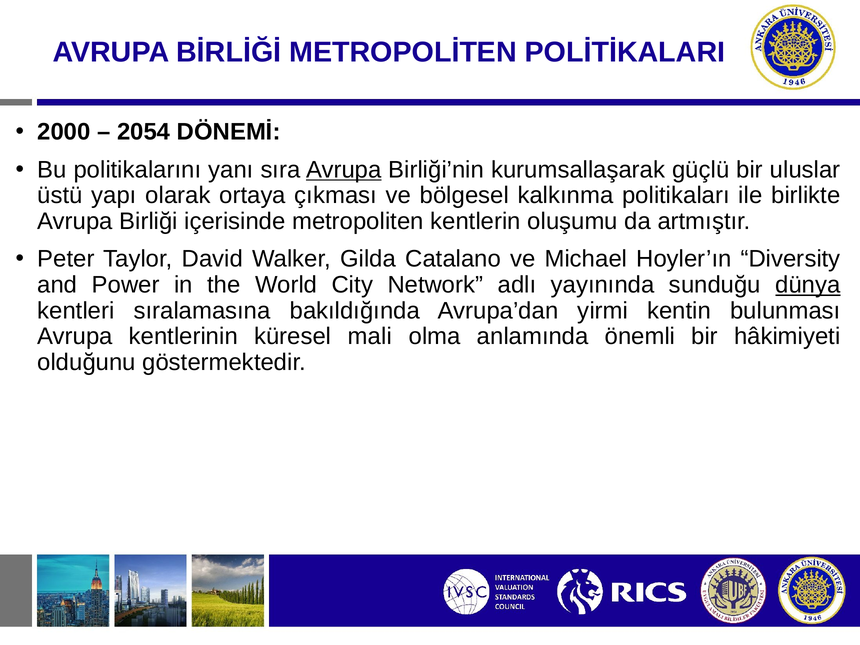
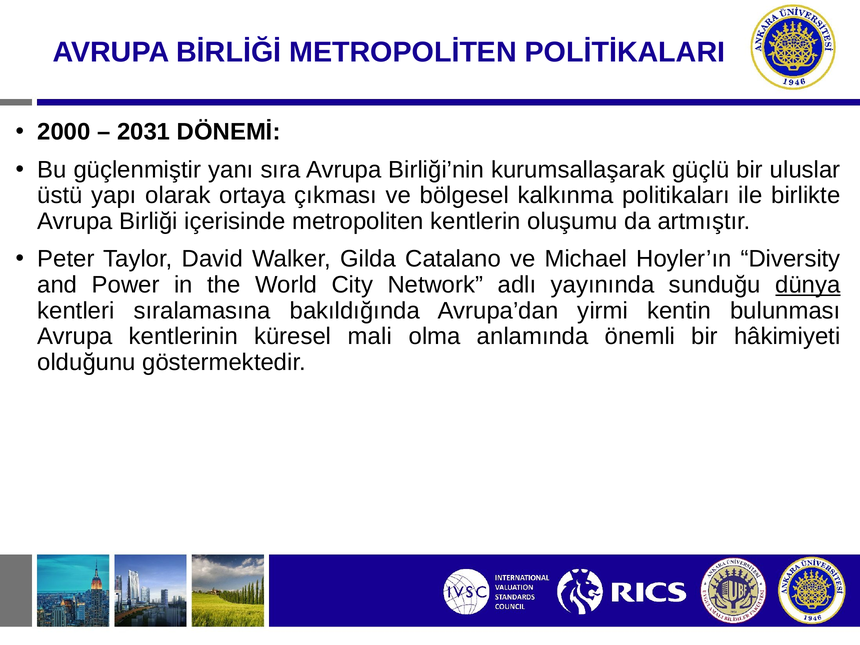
2054: 2054 -> 2031 (144, 132)
politikalarını: politikalarını -> güçlenmiştir (137, 170)
Avrupa underline: present -> none (344, 170)
